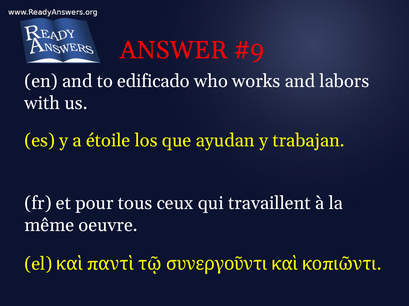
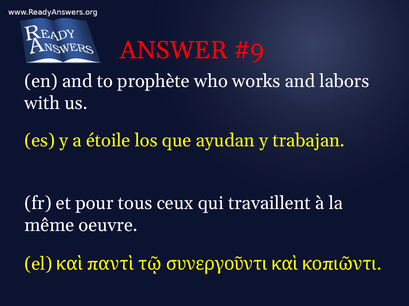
edificado: edificado -> prophète (153, 81)
